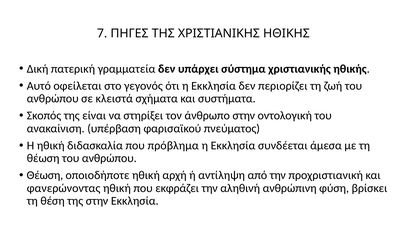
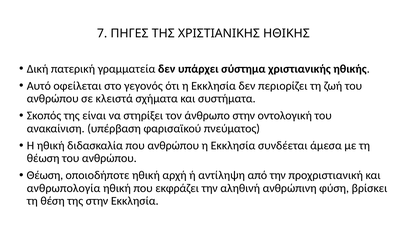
που πρόβλημα: πρόβλημα -> ανθρώπου (173, 146)
φανερώνοντας: φανερώνοντας -> ανθρωπολογία (64, 188)
